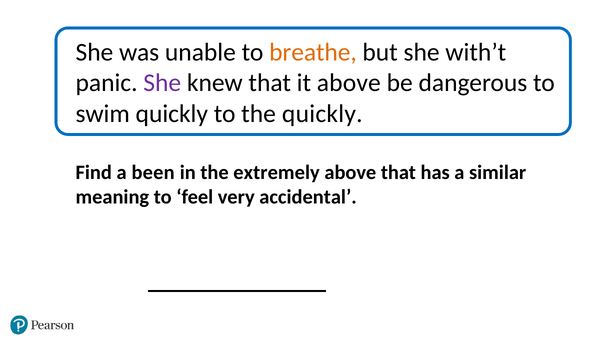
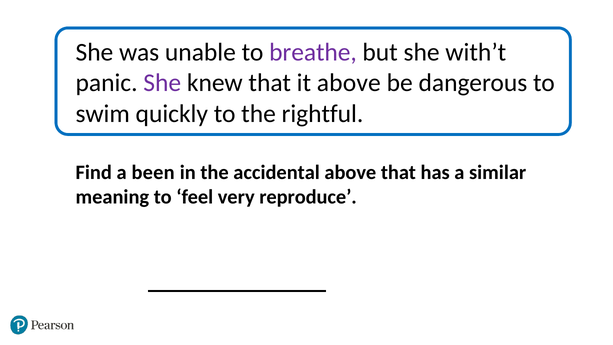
breathe colour: orange -> purple (313, 52)
the quickly: quickly -> rightful (322, 114)
extremely: extremely -> accidental (277, 172)
accidental: accidental -> reproduce (308, 197)
